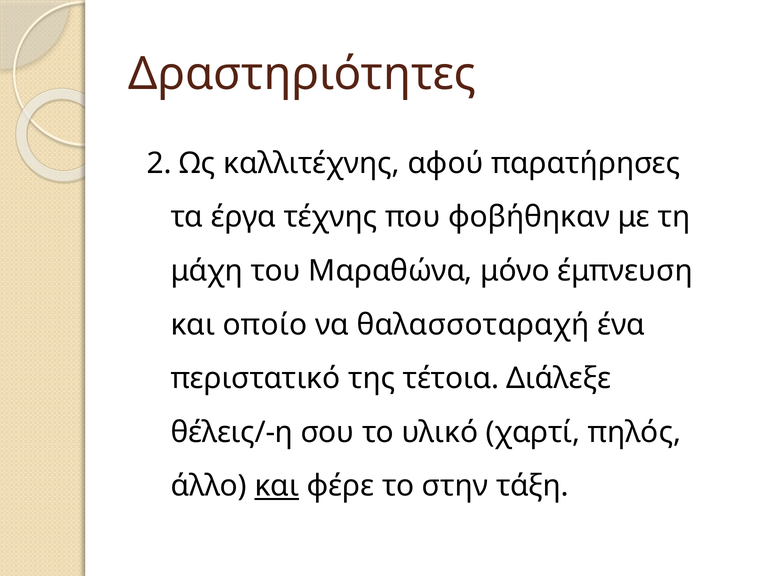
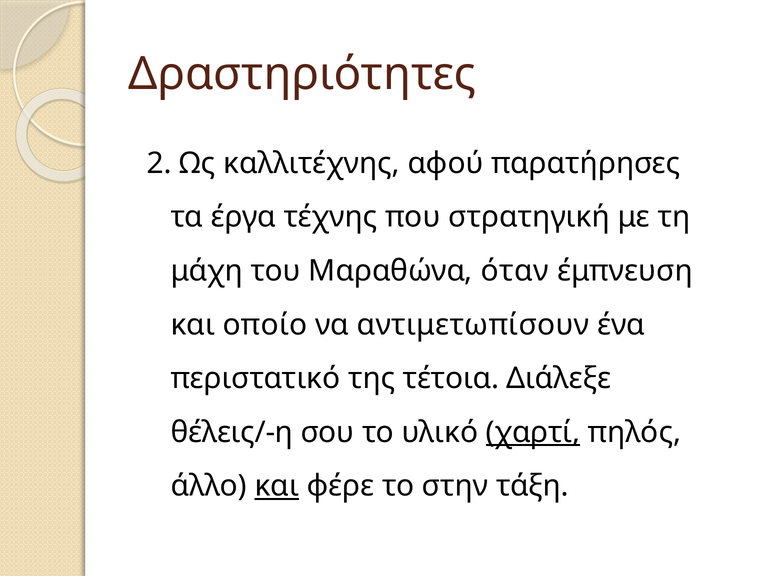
φοβήθηκαν: φοβήθηκαν -> στρατηγική (529, 217)
μόνο: μόνο -> όταν (515, 271)
θαλασσοταραχή: θαλασσοταραχή -> αντιμετωπίσουν (473, 325)
χαρτί underline: none -> present (533, 433)
